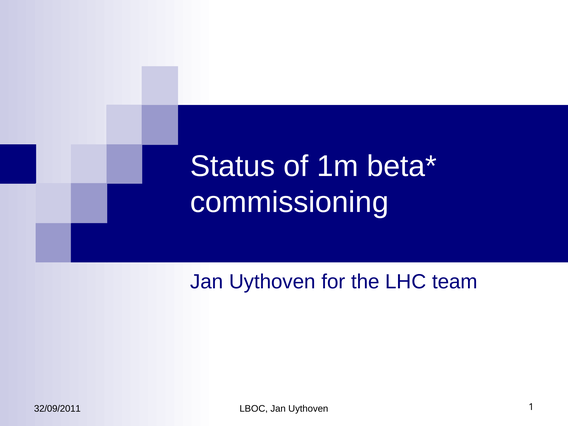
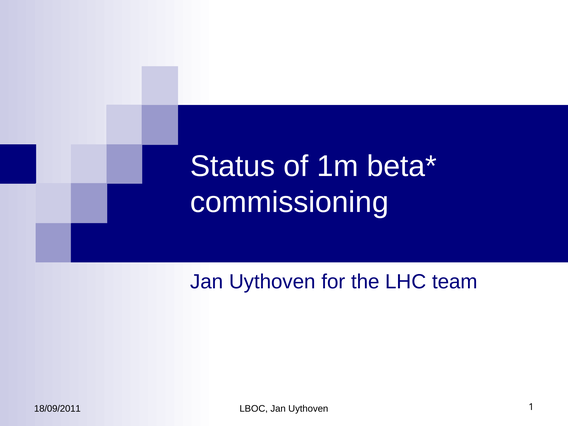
32/09/2011: 32/09/2011 -> 18/09/2011 (57, 409)
